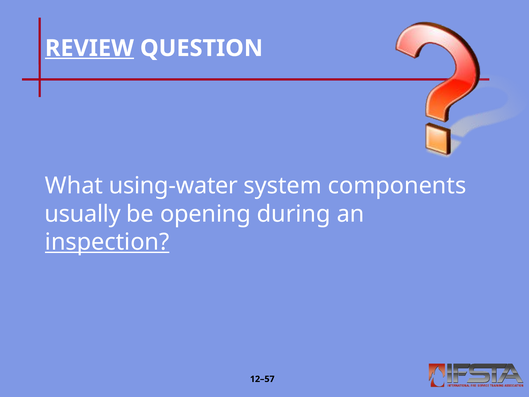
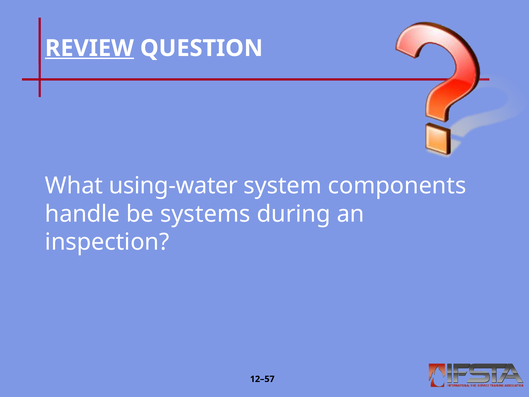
usually: usually -> handle (83, 214)
opening: opening -> systems (205, 214)
inspection underline: present -> none (107, 242)
